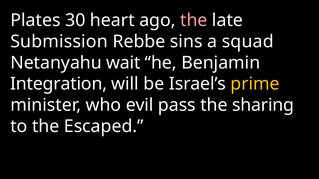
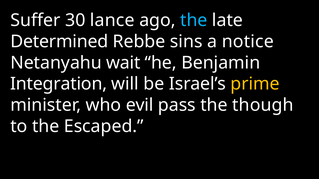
Plates: Plates -> Suffer (35, 20)
heart: heart -> lance (112, 20)
the colour: pink -> light blue (194, 20)
Submission: Submission -> Determined (59, 42)
squad: squad -> notice (248, 42)
sharing: sharing -> though (263, 105)
